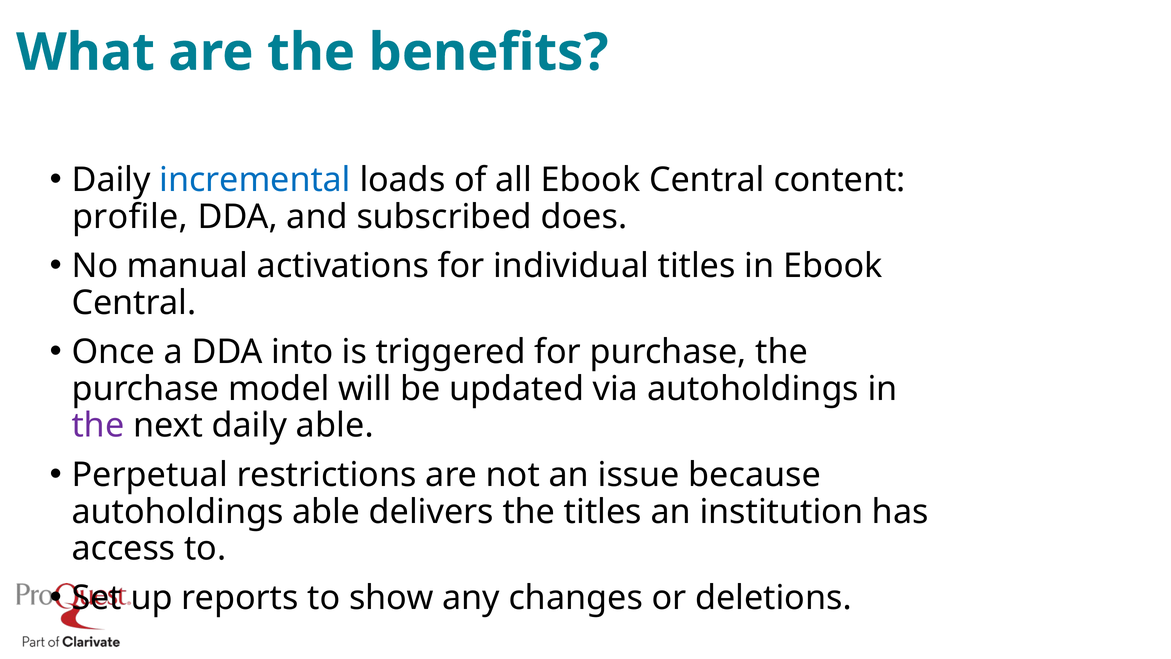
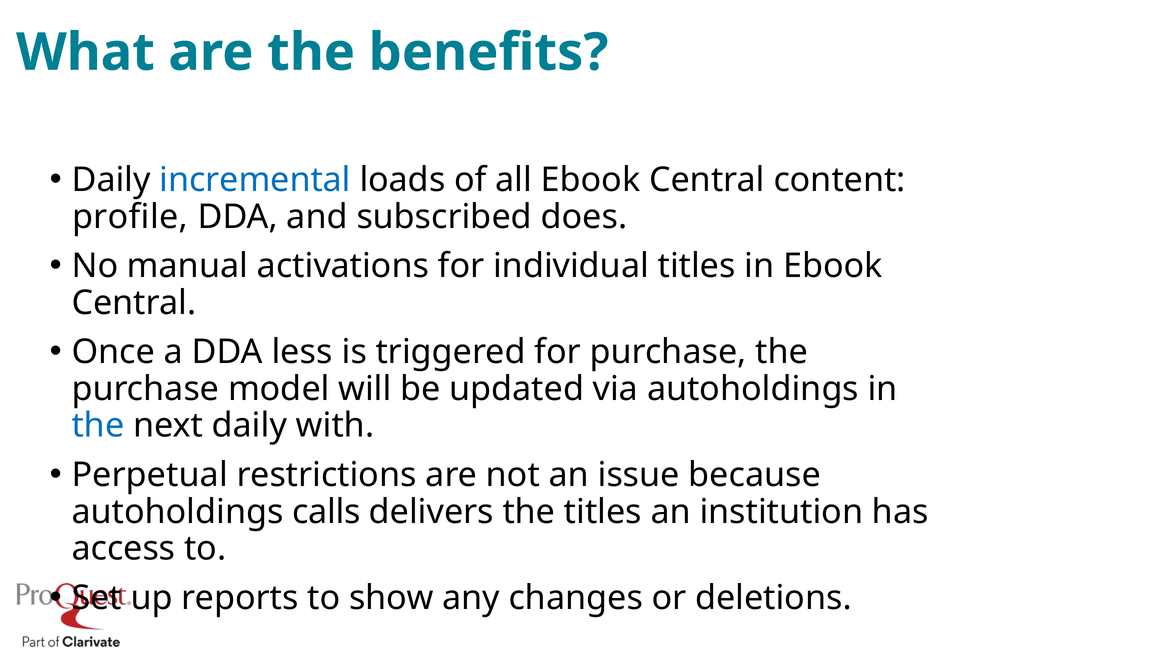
into: into -> less (302, 352)
the colour: purple -> blue (98, 425)
daily able: able -> with (335, 425)
autoholdings able: able -> calls (326, 511)
